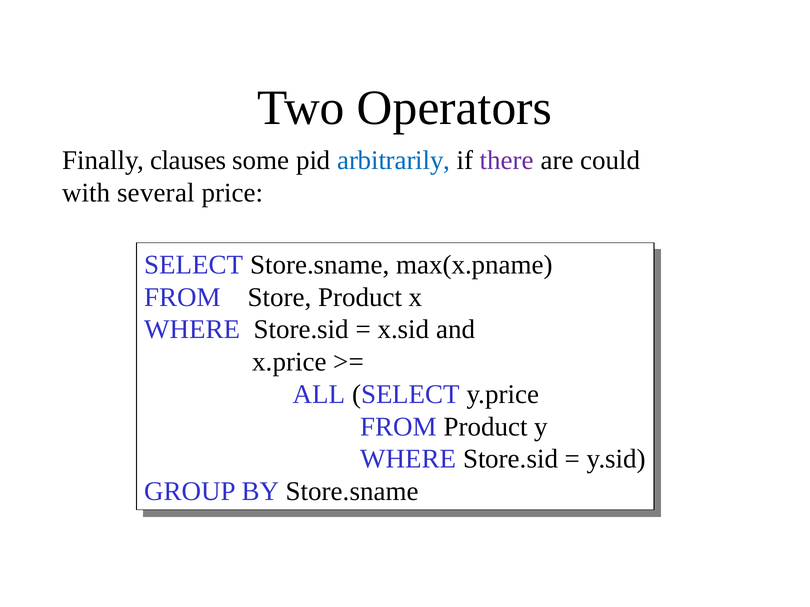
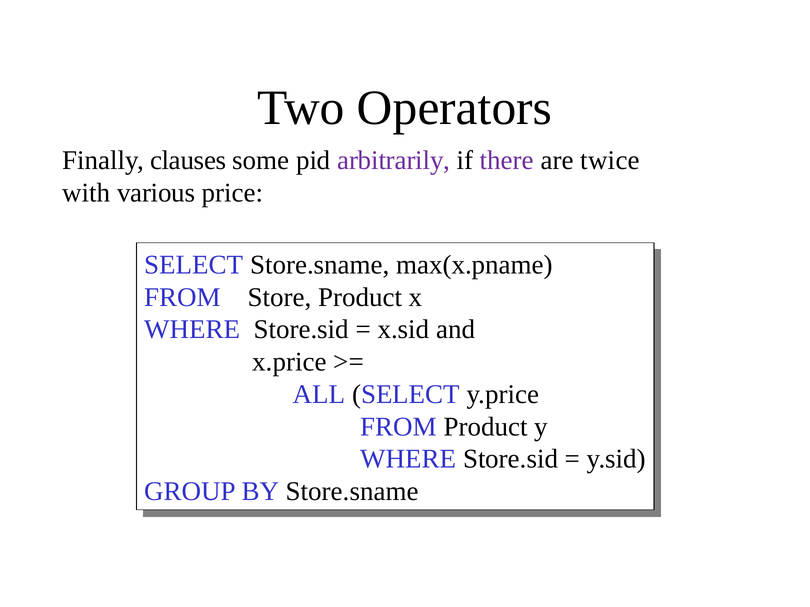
arbitrarily colour: blue -> purple (394, 161)
could: could -> twice (610, 161)
several: several -> various (156, 193)
